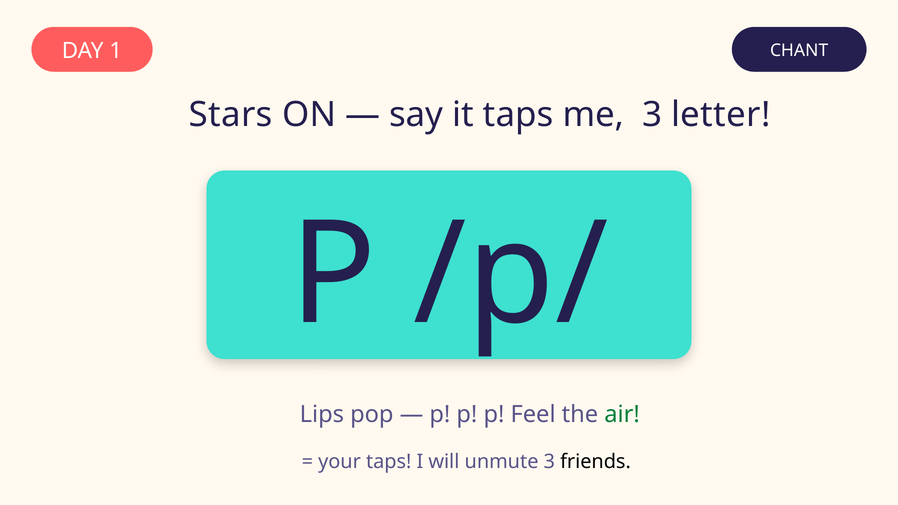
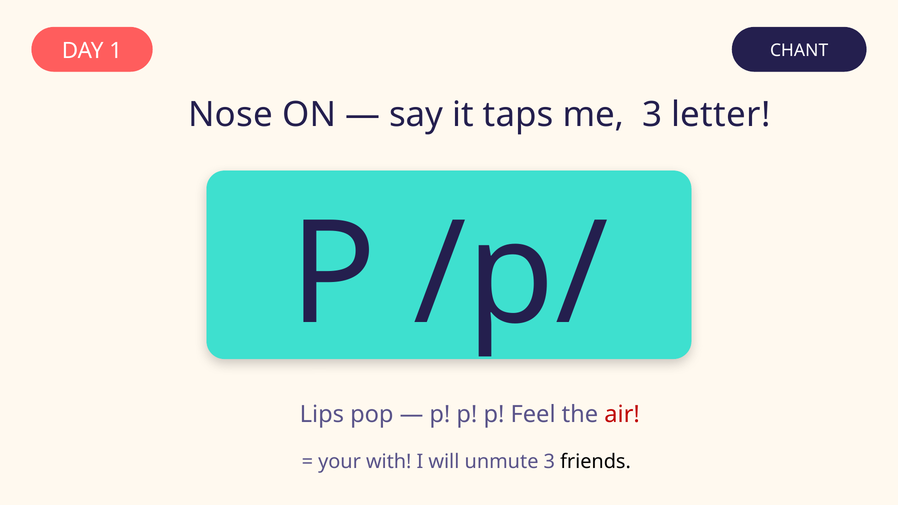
Stars: Stars -> Nose (231, 115)
air colour: green -> red (622, 415)
your taps: taps -> with (389, 462)
